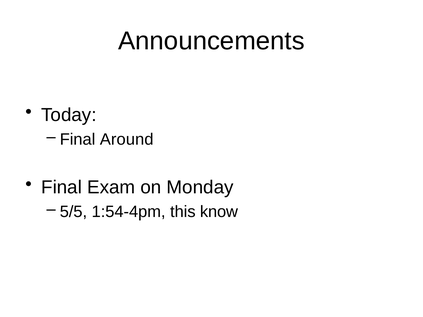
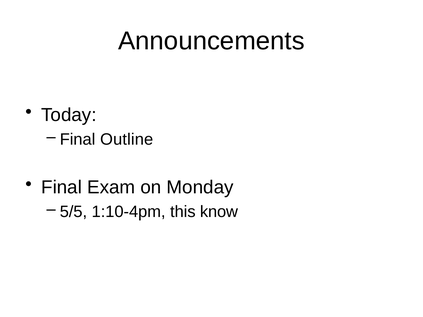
Around: Around -> Outline (127, 139)
1:54-4pm: 1:54-4pm -> 1:10-4pm (129, 212)
